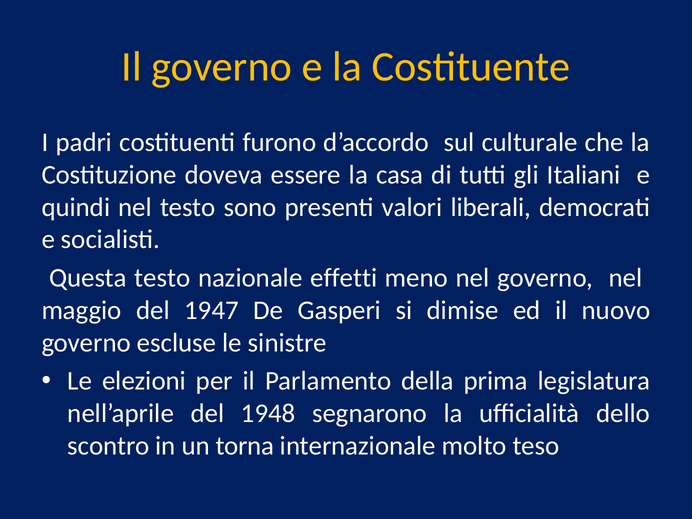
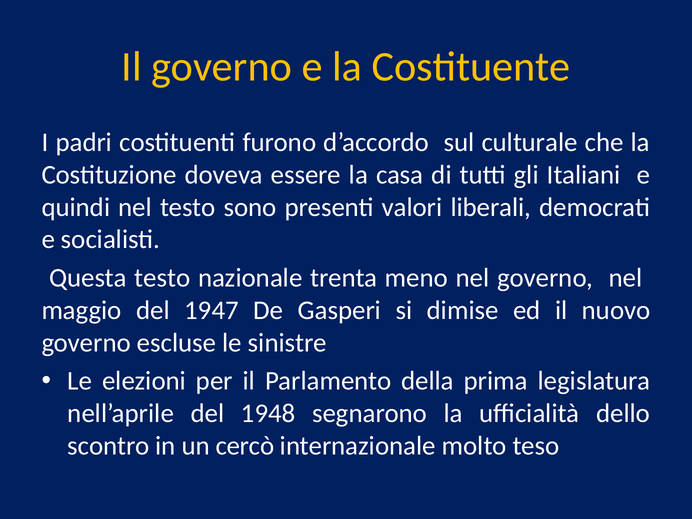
effetti: effetti -> trenta (344, 278)
torna: torna -> cercò (245, 446)
